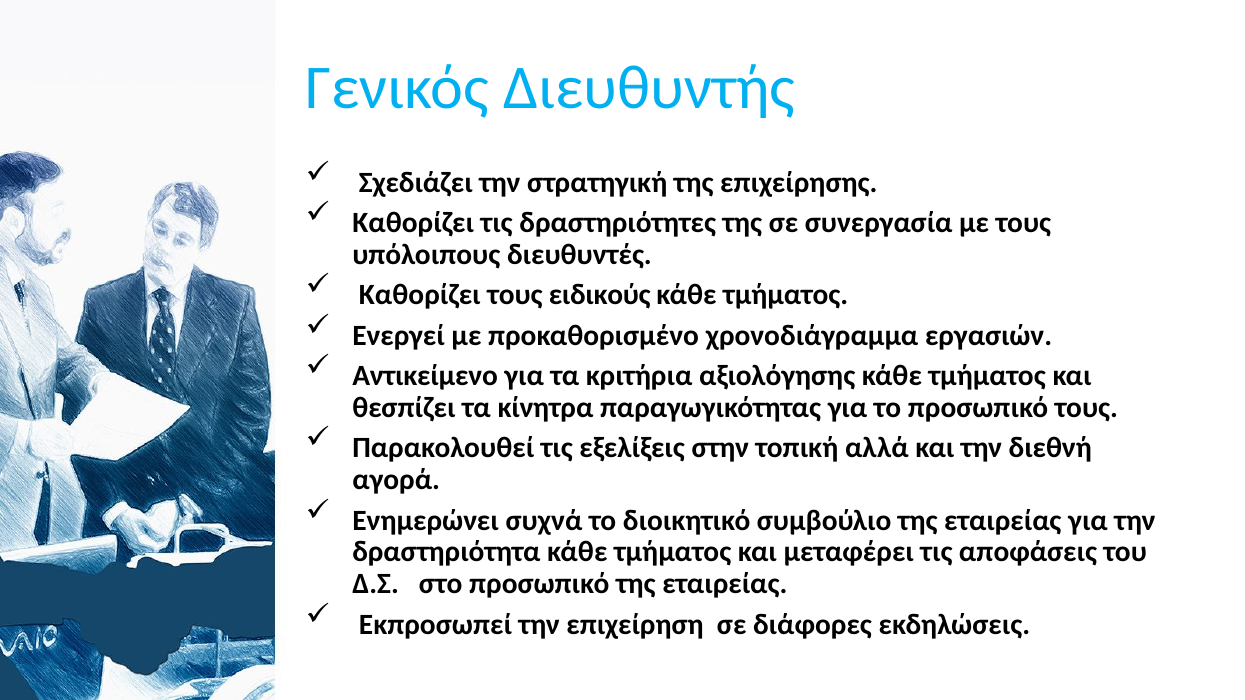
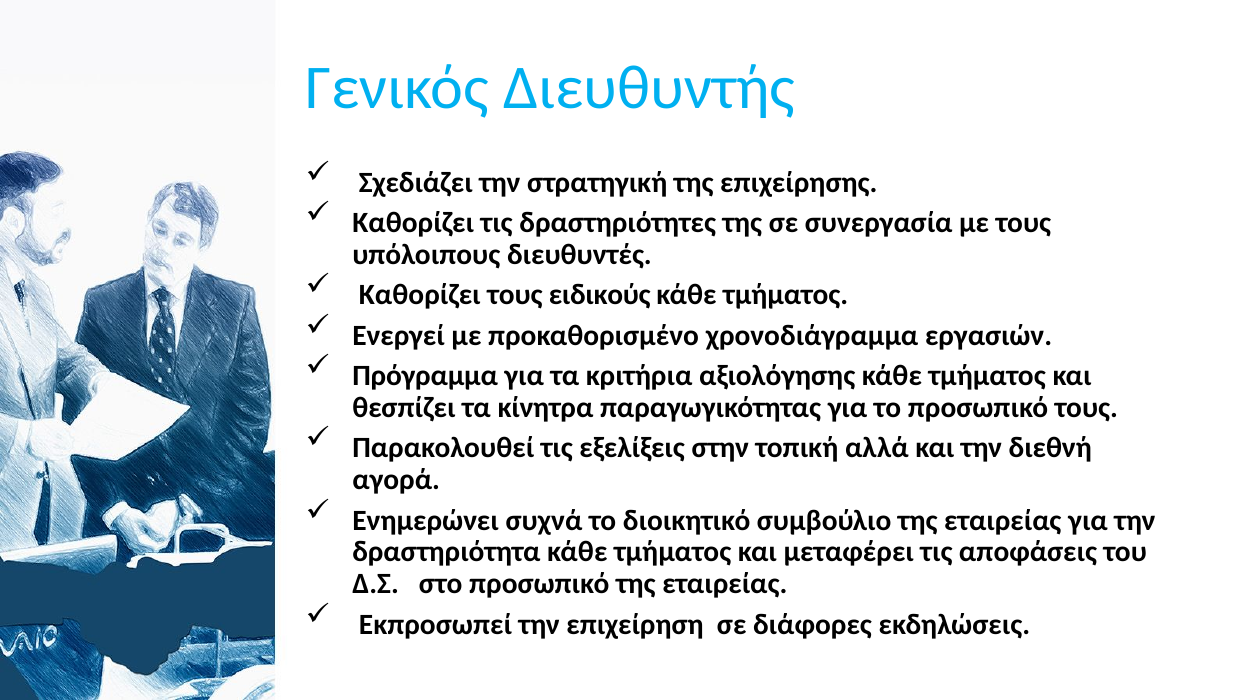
Αντικείμενο: Αντικείμενο -> Πρόγραμμα (425, 376)
